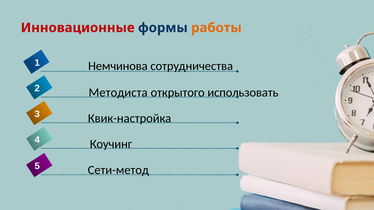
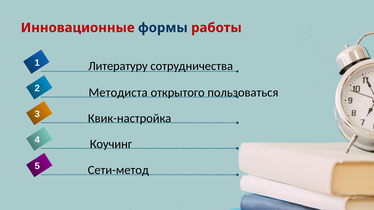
работы colour: orange -> red (216, 28)
Немчинова: Немчинова -> Литературу (118, 66)
использовать: использовать -> пользоваться (243, 93)
